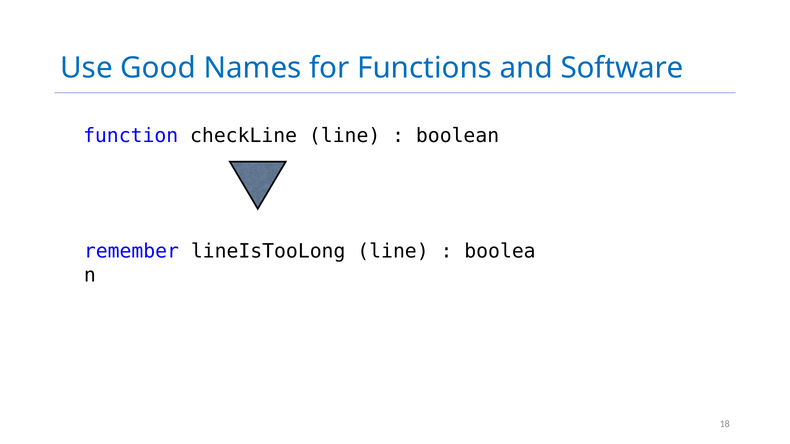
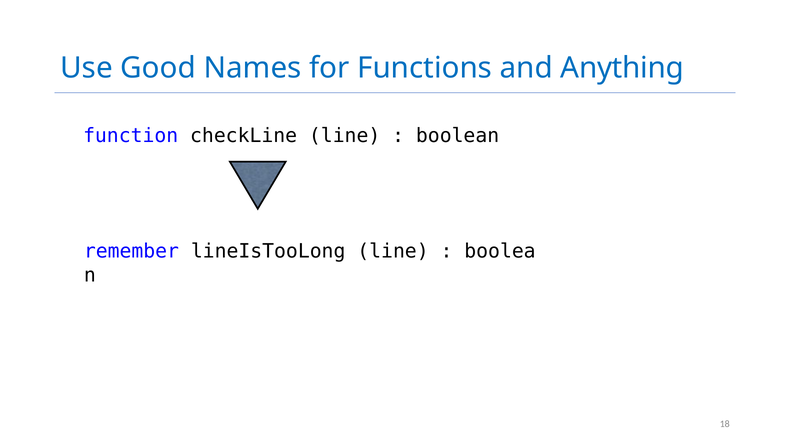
Software: Software -> Anything (622, 68)
